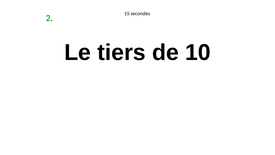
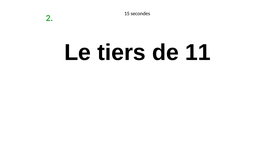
10: 10 -> 11 (198, 52)
